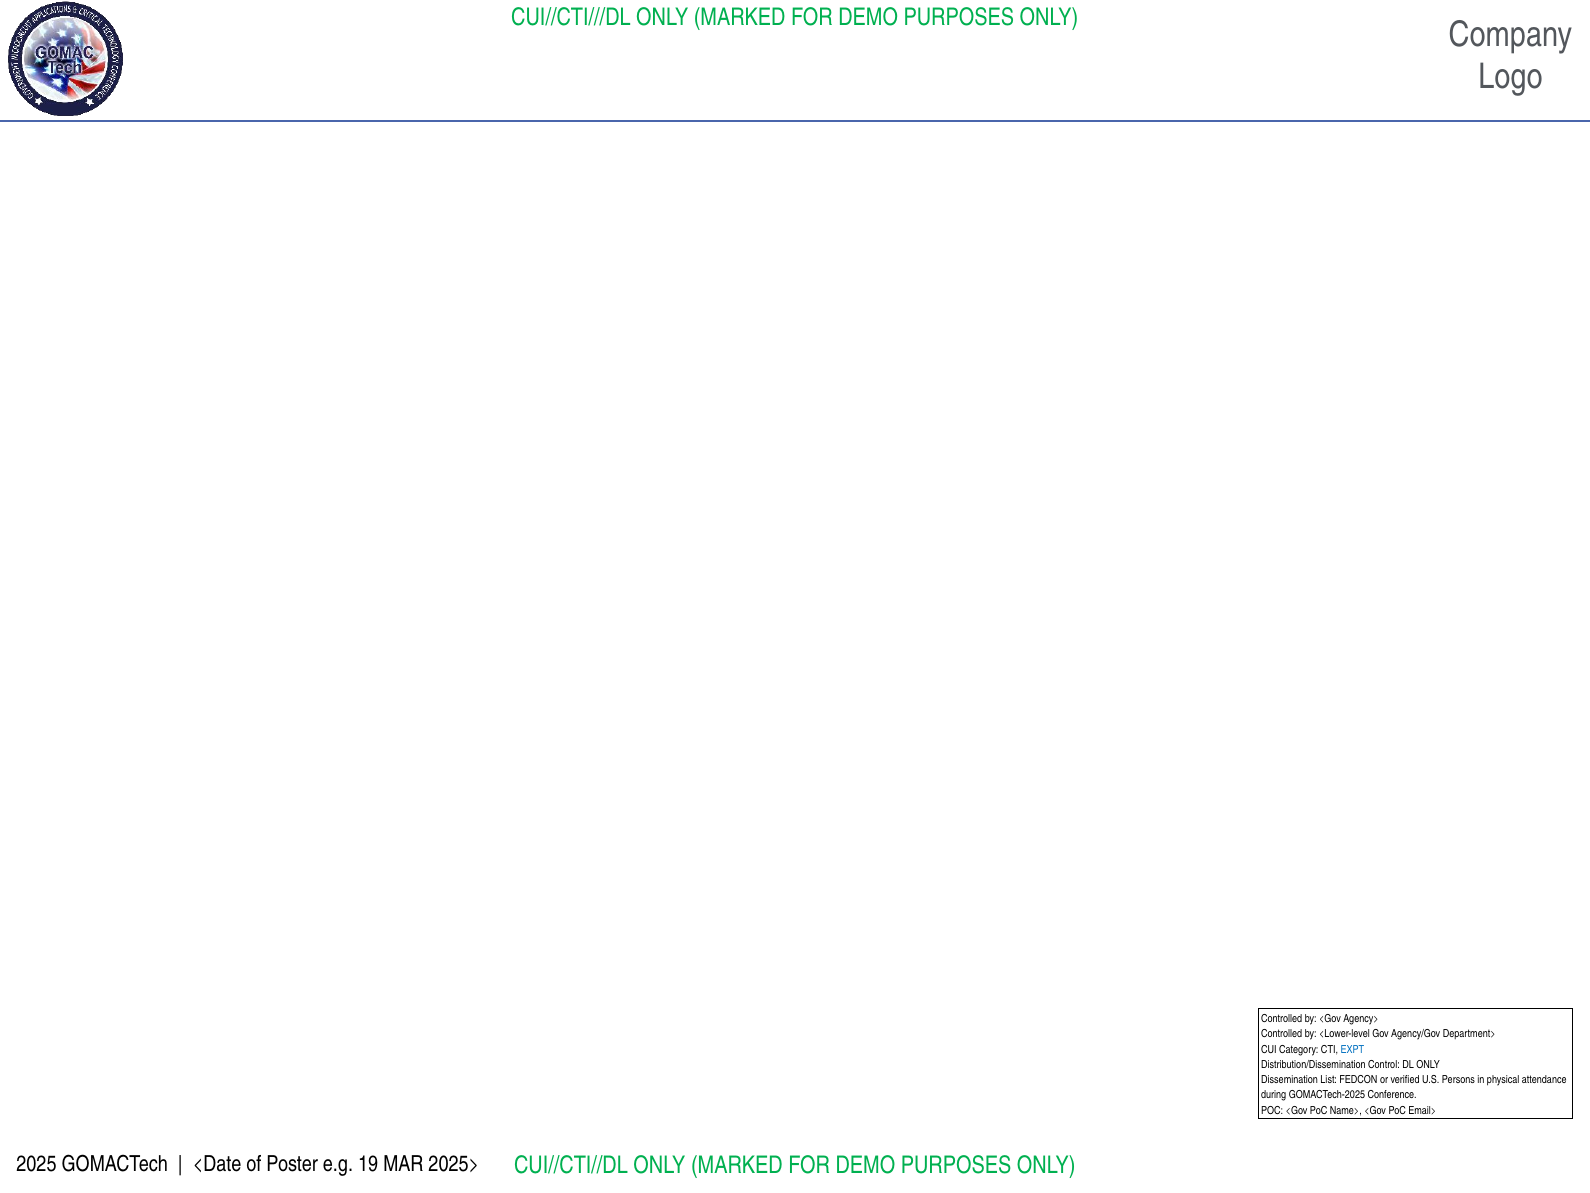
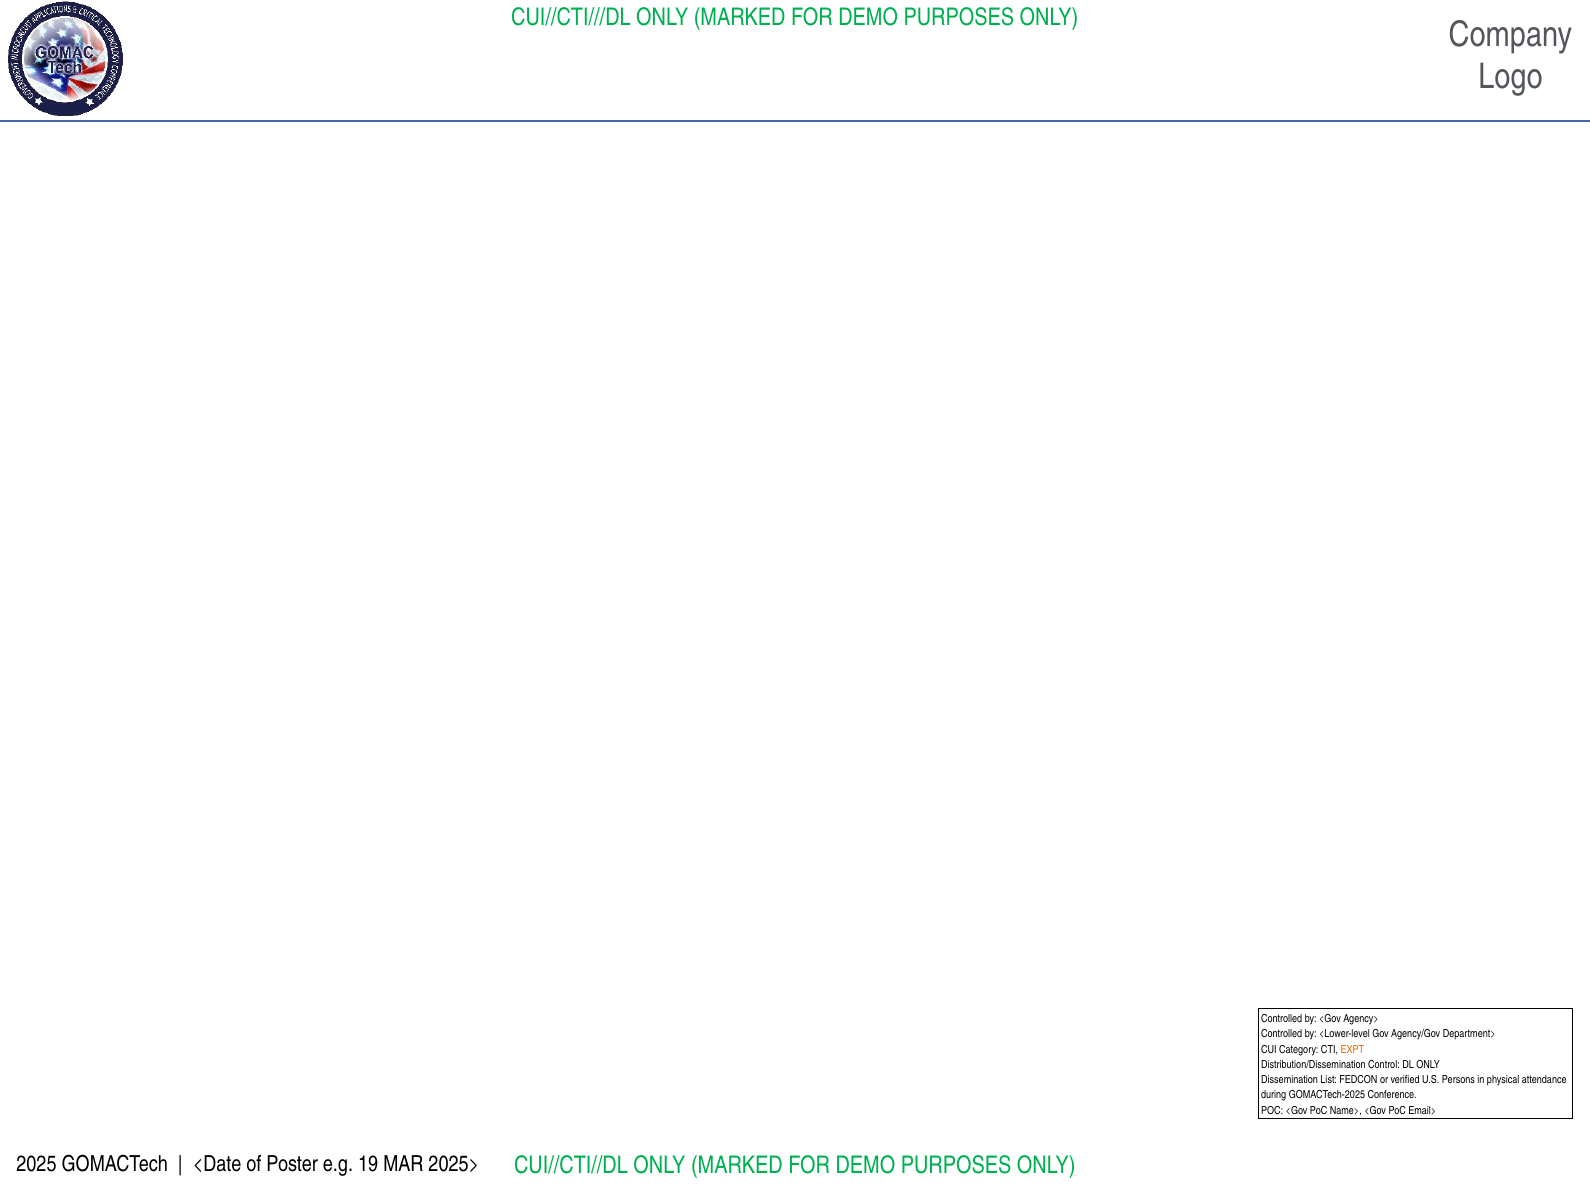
EXPT colour: blue -> orange (1352, 1049)
